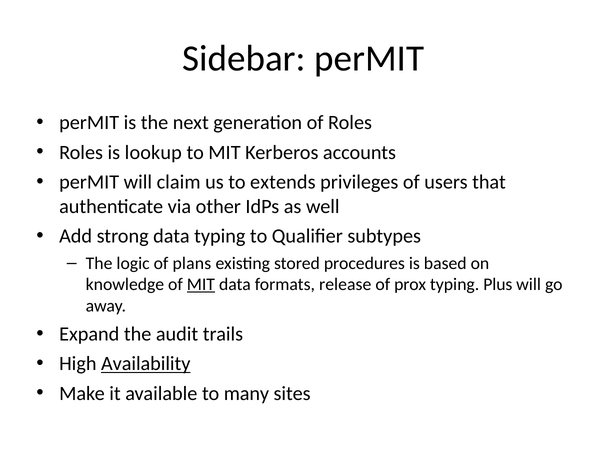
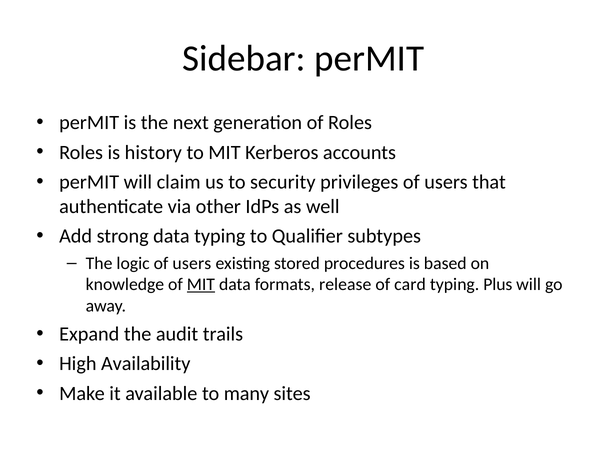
lookup: lookup -> history (153, 153)
extends: extends -> security (283, 182)
logic of plans: plans -> users (192, 263)
prox: prox -> card (410, 285)
Availability underline: present -> none (146, 364)
